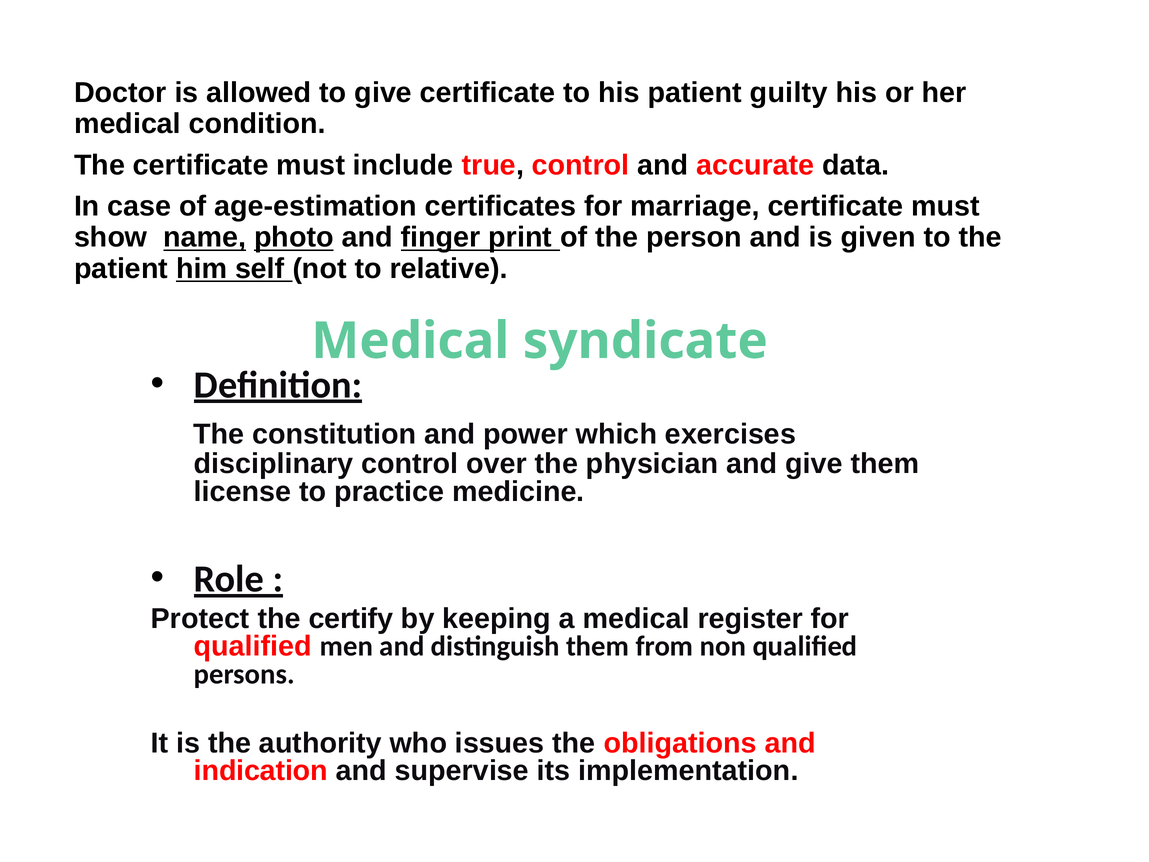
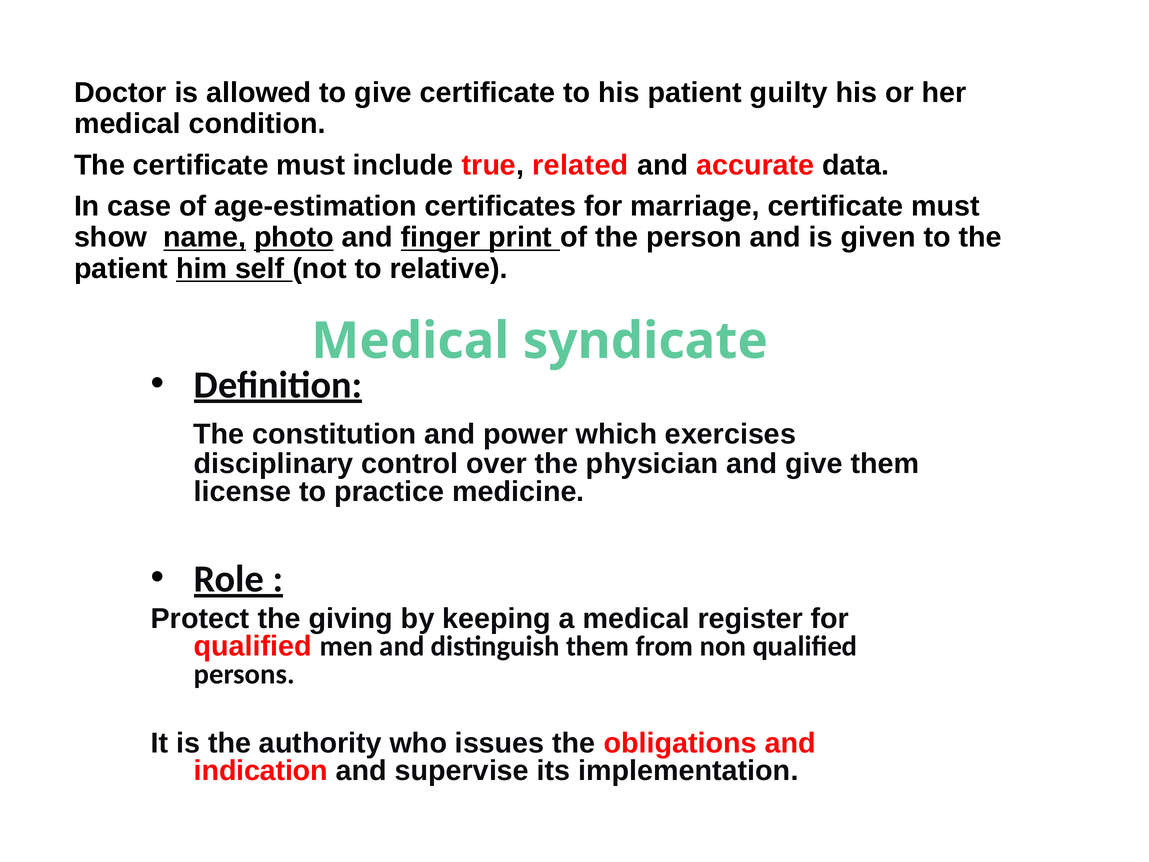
true control: control -> related (580, 165)
certify: certify -> giving (351, 619)
